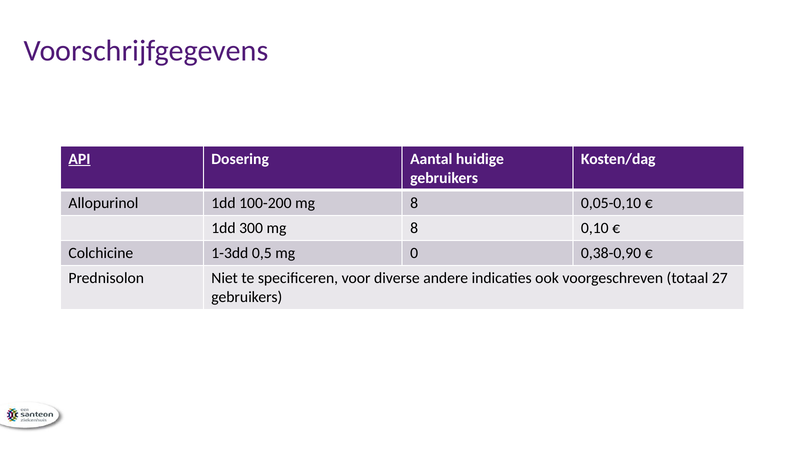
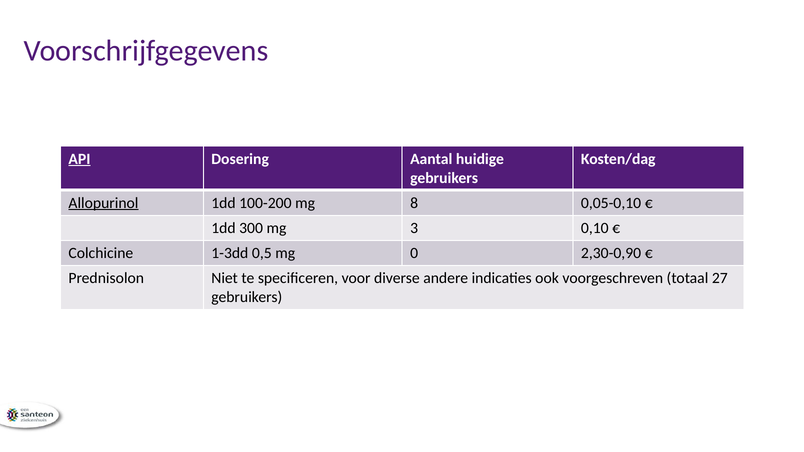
Allopurinol underline: none -> present (103, 203)
300 mg 8: 8 -> 3 (414, 228)
0,38-0,90: 0,38-0,90 -> 2,30-0,90 (611, 253)
